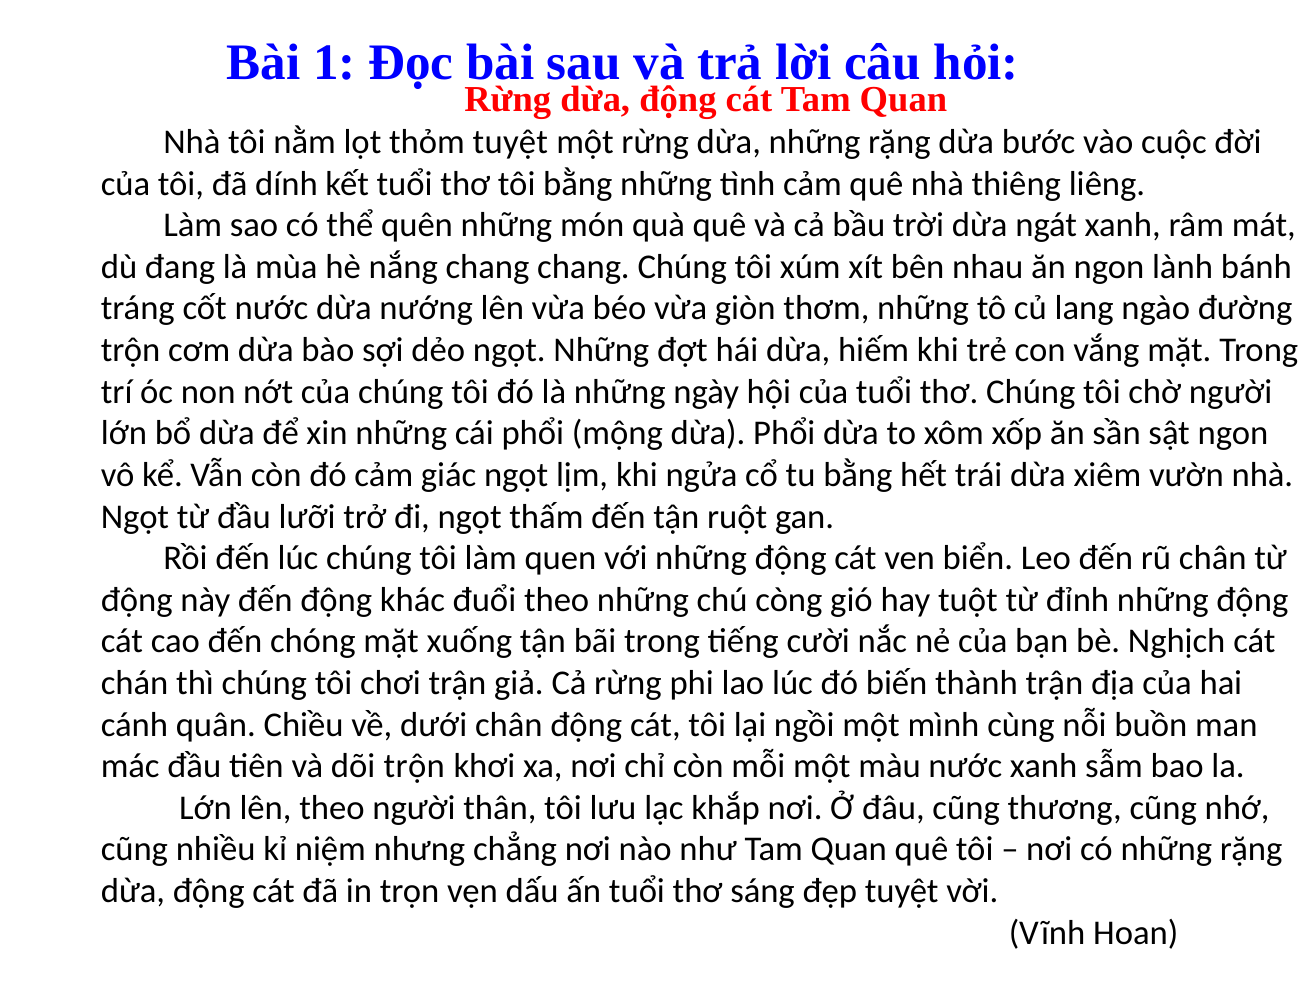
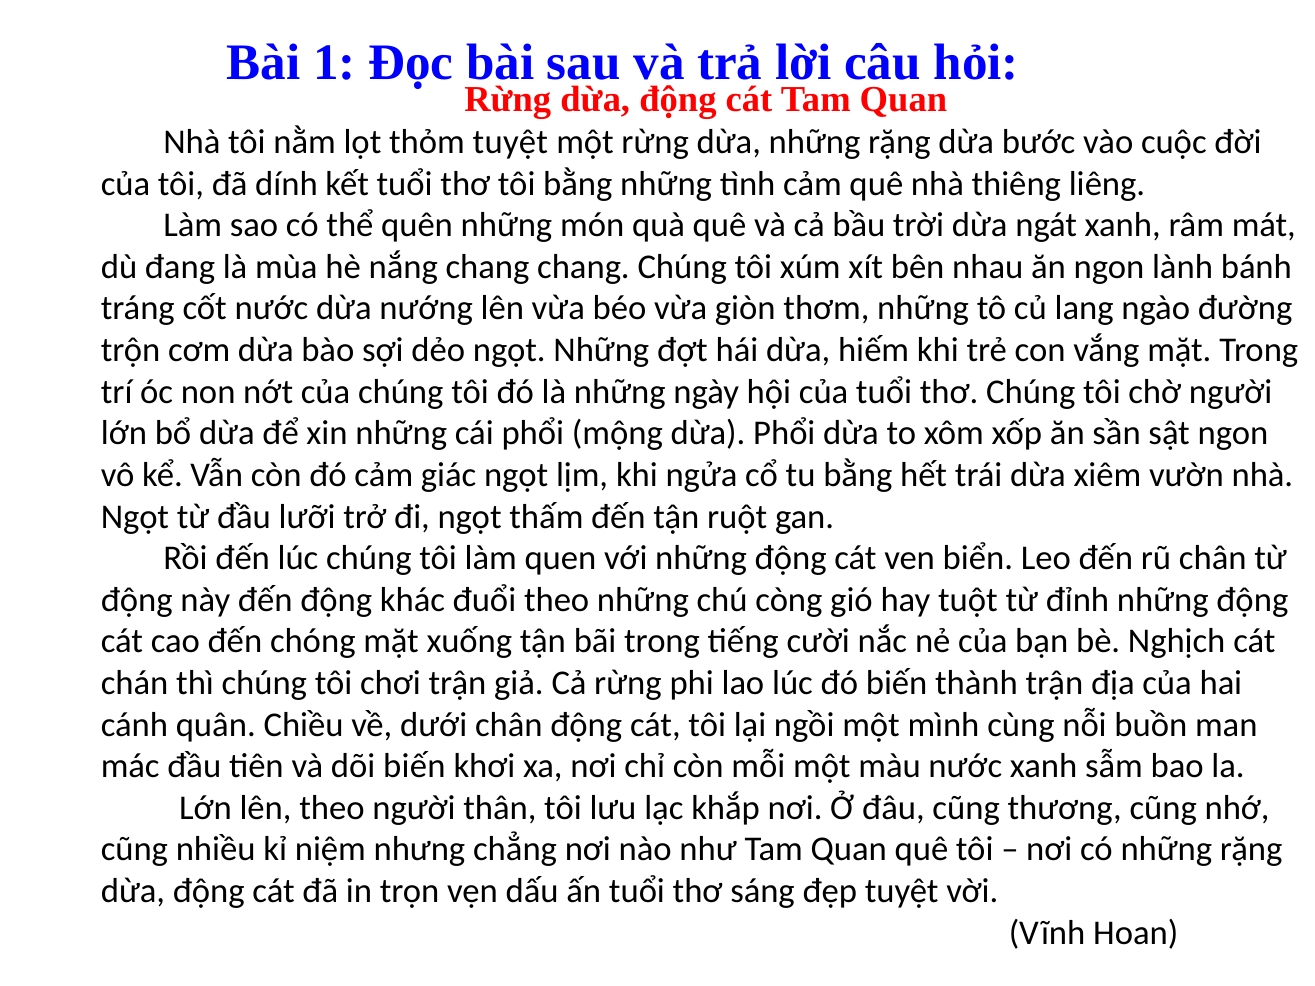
dõi trộn: trộn -> biến (414, 766)
